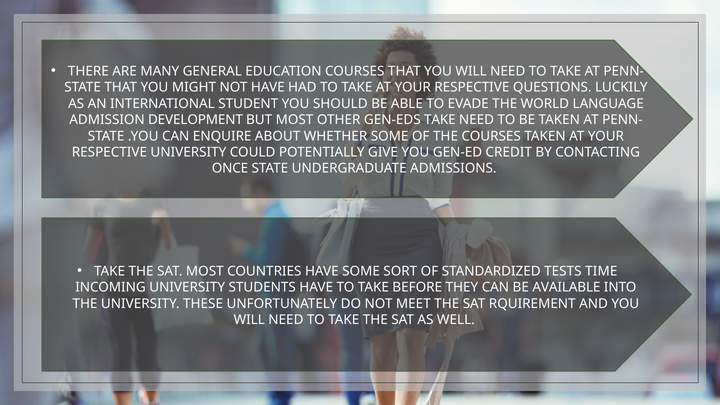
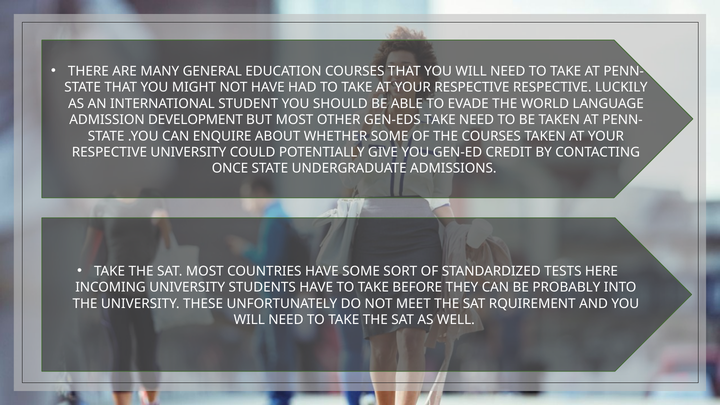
RESPECTIVE QUESTIONS: QUESTIONS -> RESPECTIVE (552, 87)
TIME: TIME -> HERE (601, 271)
AVAILABLE: AVAILABLE -> PROBABLY (566, 287)
